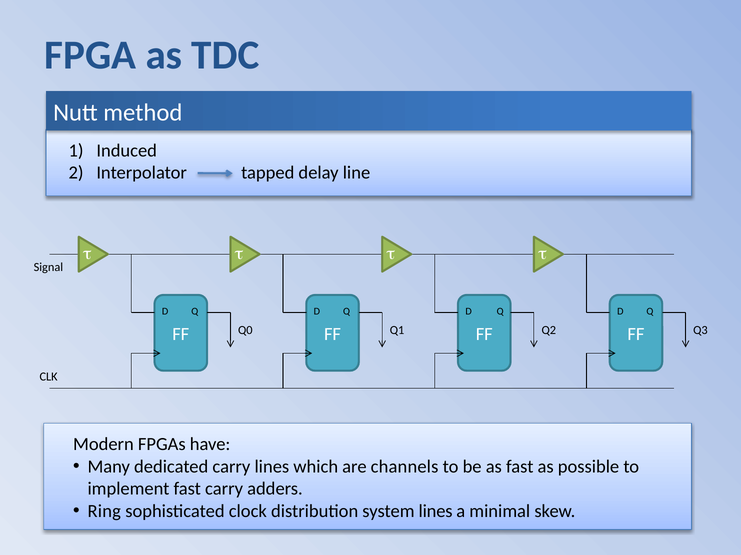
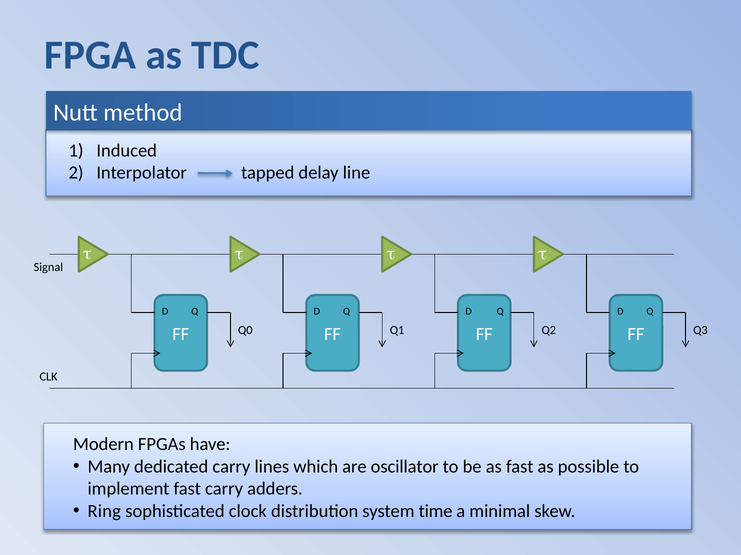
channels: channels -> oscillator (405, 467)
system lines: lines -> time (436, 512)
